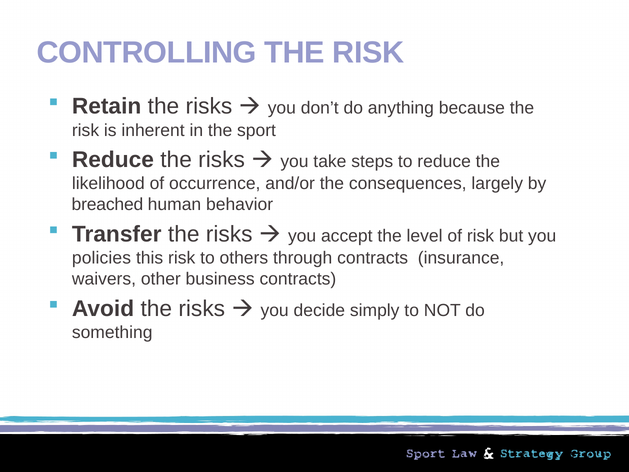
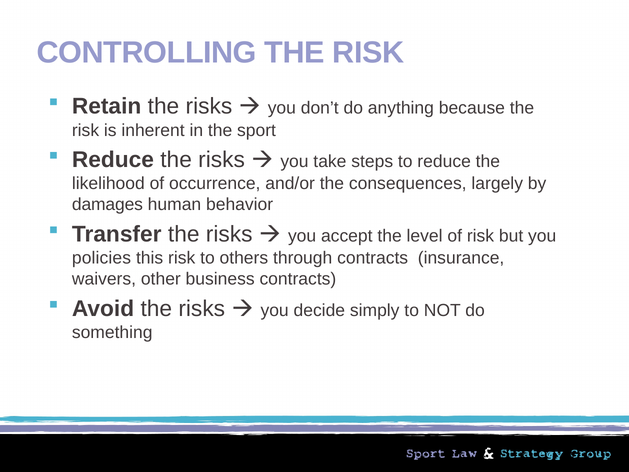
breached: breached -> damages (107, 205)
